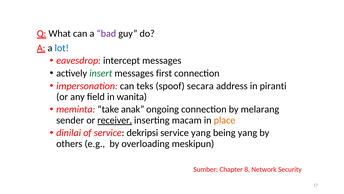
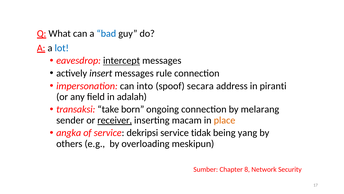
bad colour: purple -> blue (106, 33)
intercept underline: none -> present (122, 61)
insert colour: green -> black (101, 73)
first: first -> rule (164, 73)
teks: teks -> into (145, 86)
wanita: wanita -> adalah (132, 97)
meminta: meminta -> transaksi (76, 109)
anak: anak -> born (133, 109)
dinilai: dinilai -> angka (69, 133)
service yang: yang -> tidak (201, 133)
